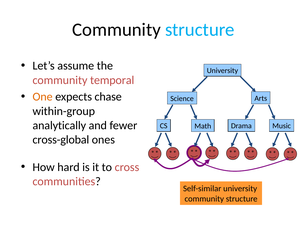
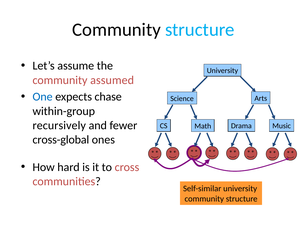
temporal: temporal -> assumed (112, 80)
One colour: orange -> blue (43, 97)
analytically: analytically -> recursively (59, 126)
